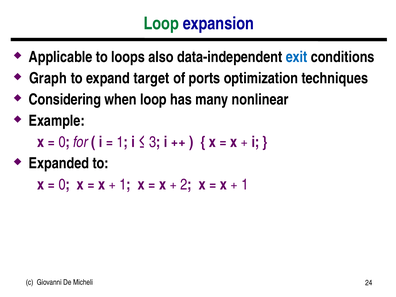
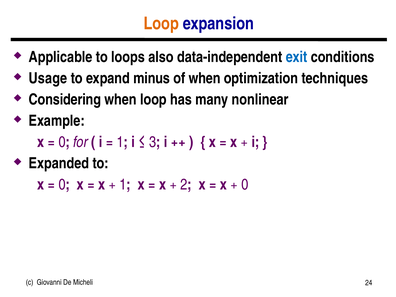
Loop colour: green -> orange (161, 24)
Graph: Graph -> Usage (48, 78)
target: target -> minus (152, 78)
of ports: ports -> when (205, 78)
1: 1 -> 0 (245, 184)
